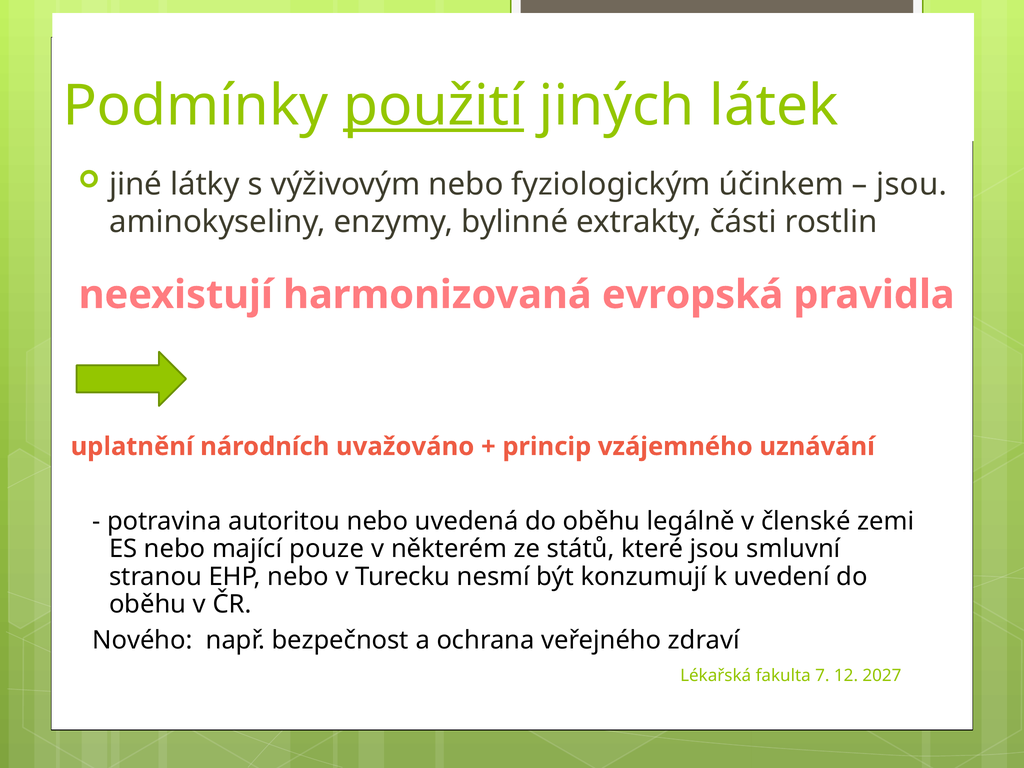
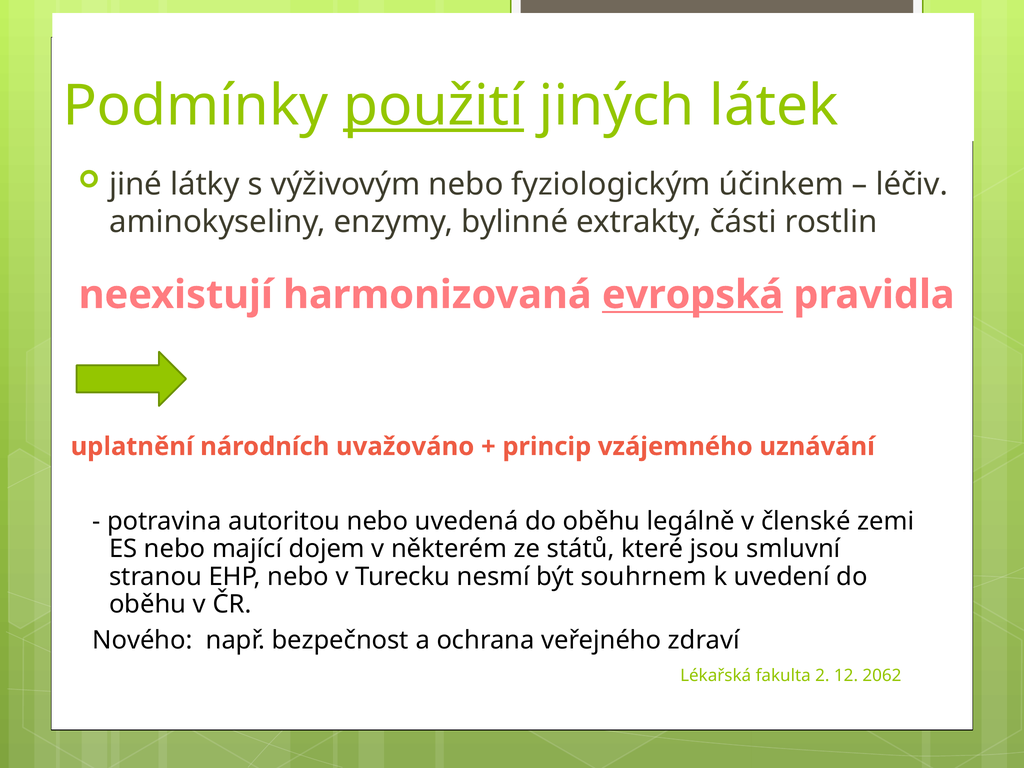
jsou: jsou -> léčiv (912, 184)
evropská underline: none -> present (693, 295)
pouze: pouze -> dojem (327, 549)
konzumují: konzumují -> souhrnem (644, 577)
7: 7 -> 2 (822, 676)
2027: 2027 -> 2062 (882, 676)
